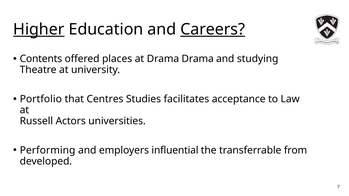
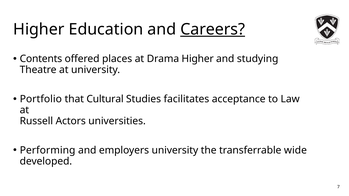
Higher underline: present -> none (39, 29)
Drama Drama: Drama -> Higher (198, 59)
Centres: Centres -> Cultural (105, 99)
employers influential: influential -> university (175, 151)
from: from -> wide (295, 151)
